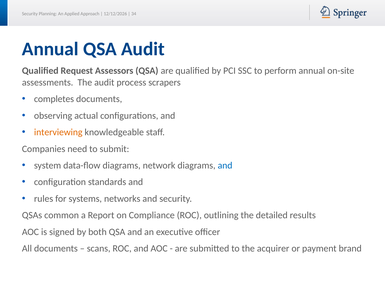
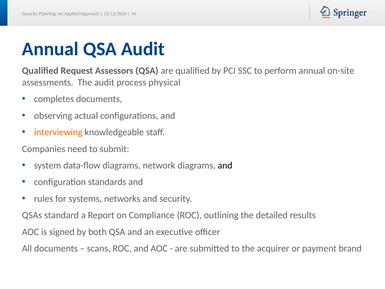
scrapers: scrapers -> physical (164, 82)
and colour: blue -> black (225, 165)
common: common -> standard (62, 215)
